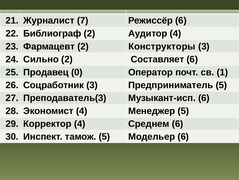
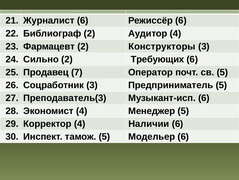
Журналист 7: 7 -> 6 (83, 20)
Составляет: Составляет -> Требующих (157, 59)
0: 0 -> 7 (77, 72)
св 1: 1 -> 5 (222, 72)
Среднем: Среднем -> Наличии (149, 123)
